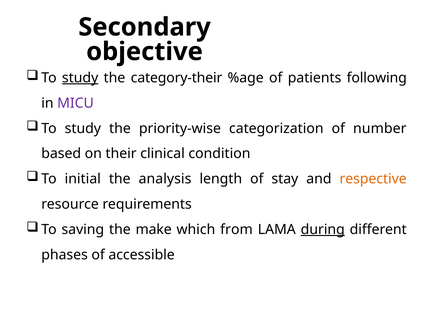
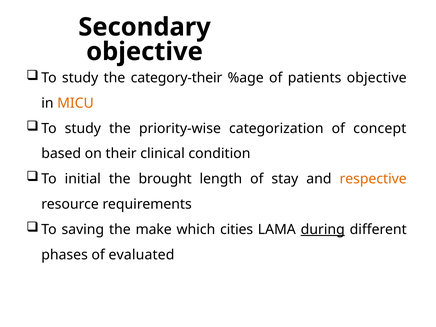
study underline: present -> none (80, 78)
patients following: following -> objective (377, 78)
MICU colour: purple -> orange (76, 103)
number: number -> concept (380, 128)
analysis: analysis -> brought (165, 179)
from: from -> cities (237, 230)
accessible: accessible -> evaluated (141, 255)
